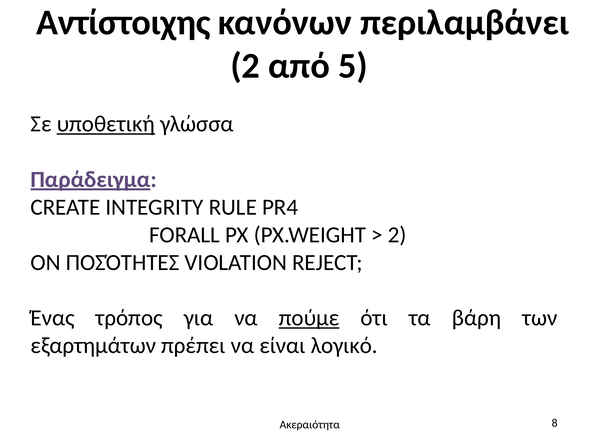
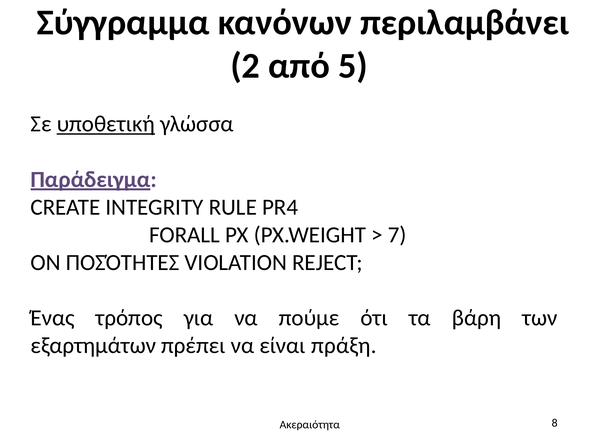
Αντίστοιχης: Αντίστοιχης -> Σύγγραμμα (123, 22)
2: 2 -> 7 (397, 235)
πούμε underline: present -> none (309, 318)
λογικό: λογικό -> πράξη (344, 345)
